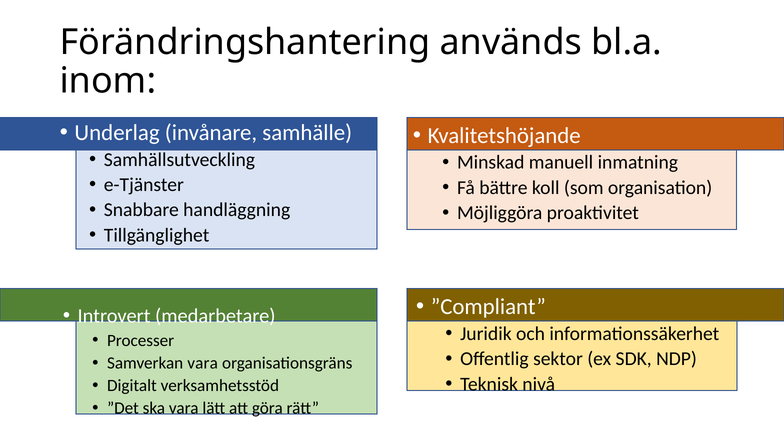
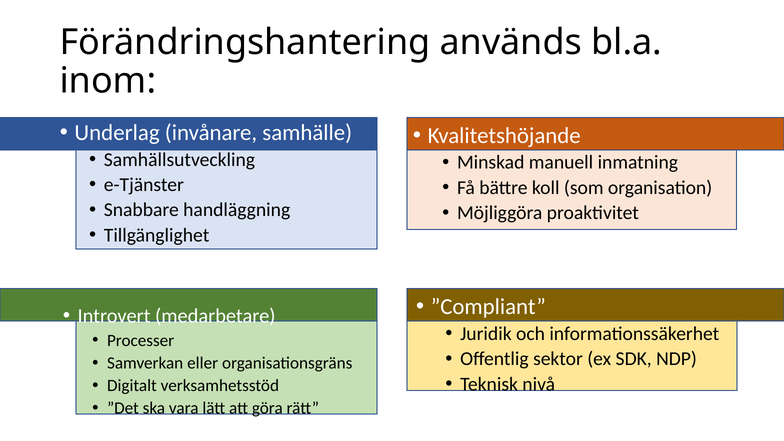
Samverkan vara: vara -> eller (203, 363)
